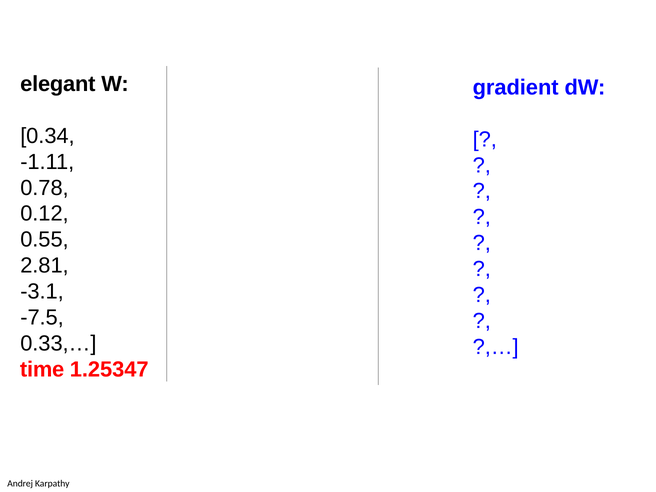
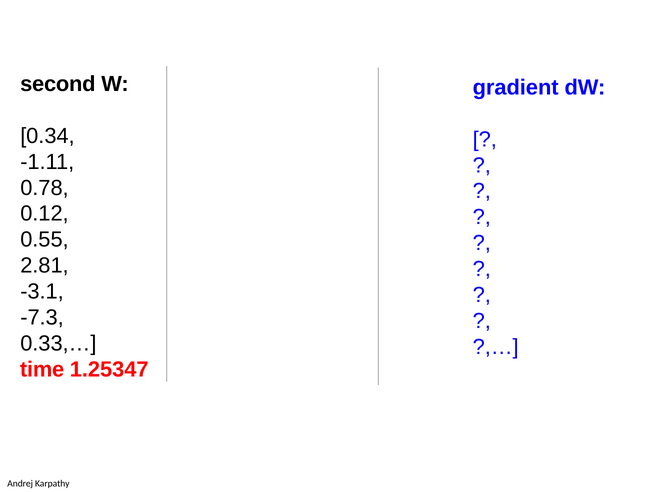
elegant: elegant -> second (58, 84)
-7.5: -7.5 -> -7.3 (42, 318)
